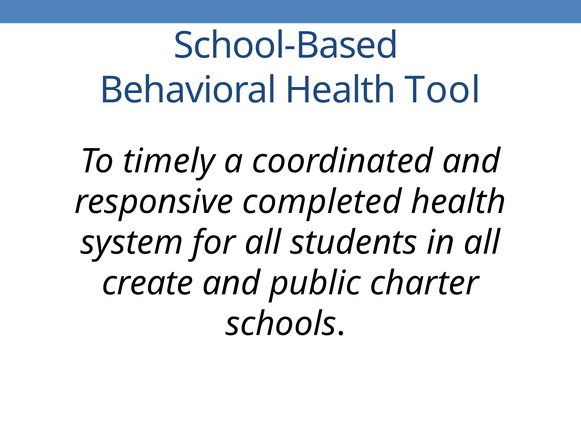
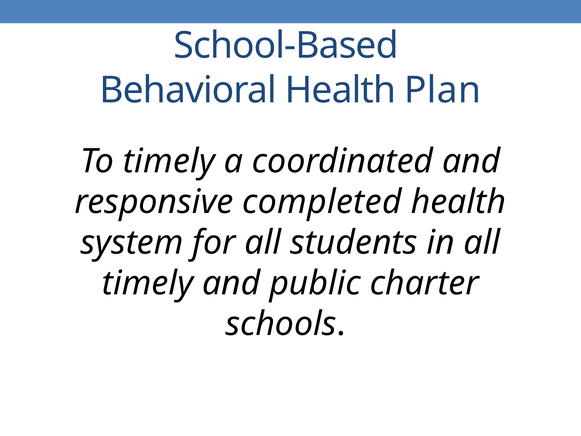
Tool: Tool -> Plan (443, 90)
create: create -> timely (147, 283)
